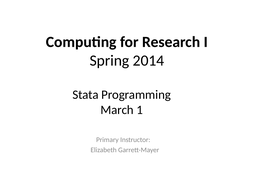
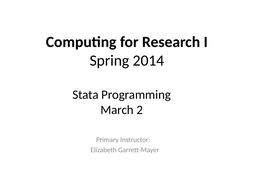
1: 1 -> 2 (140, 110)
